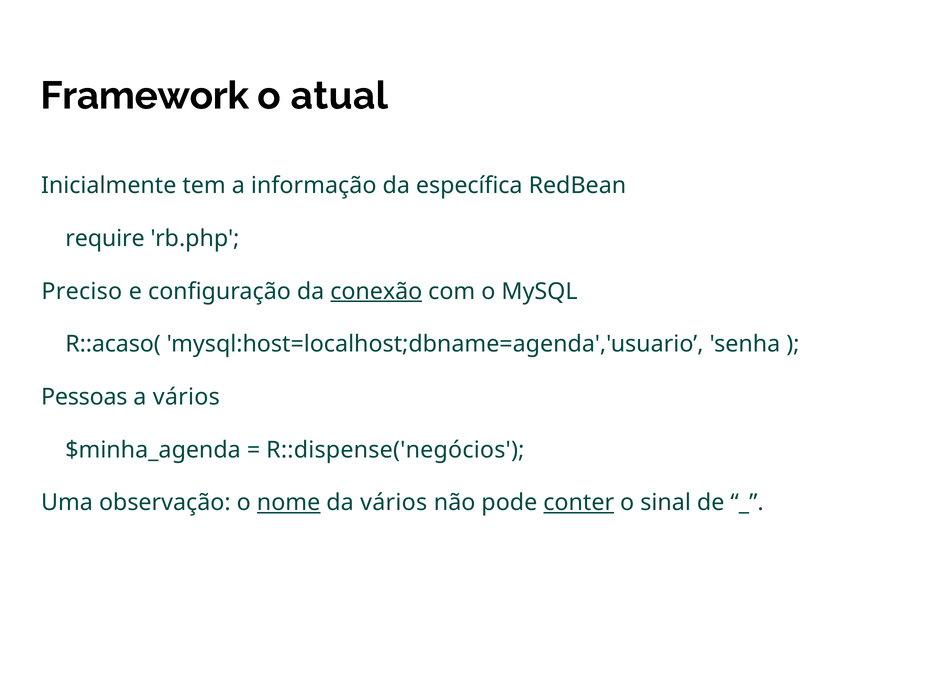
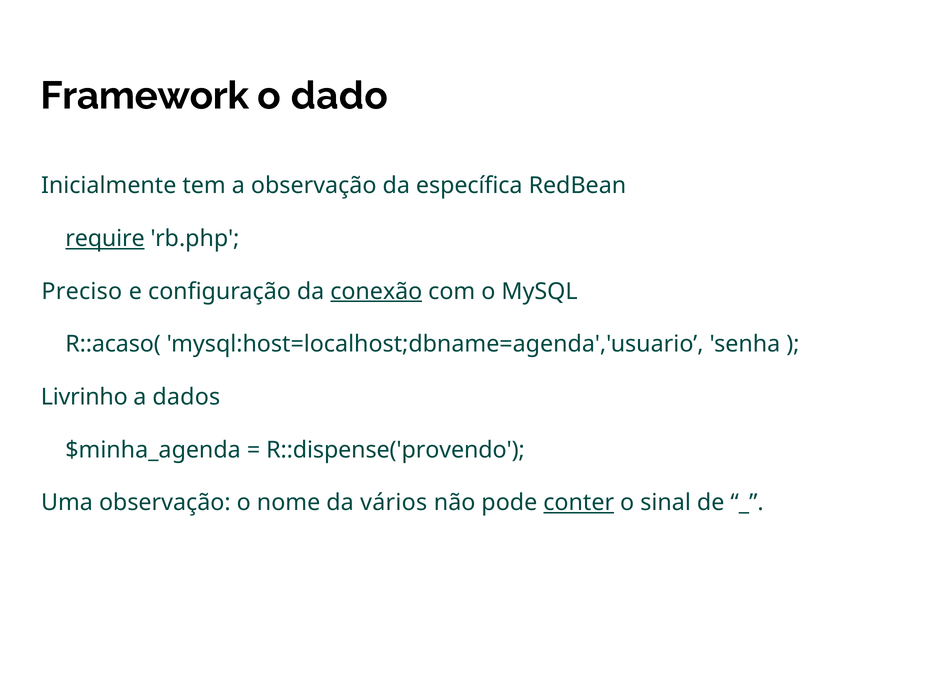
atual: atual -> dado (339, 96)
a informação: informação -> observação (314, 186)
require underline: none -> present (105, 239)
Pessoas: Pessoas -> Livrinho (84, 397)
a vários: vários -> dados (186, 397)
R::dispense('negócios: R::dispense('negócios -> R::dispense('provendo (395, 450)
nome underline: present -> none (289, 503)
